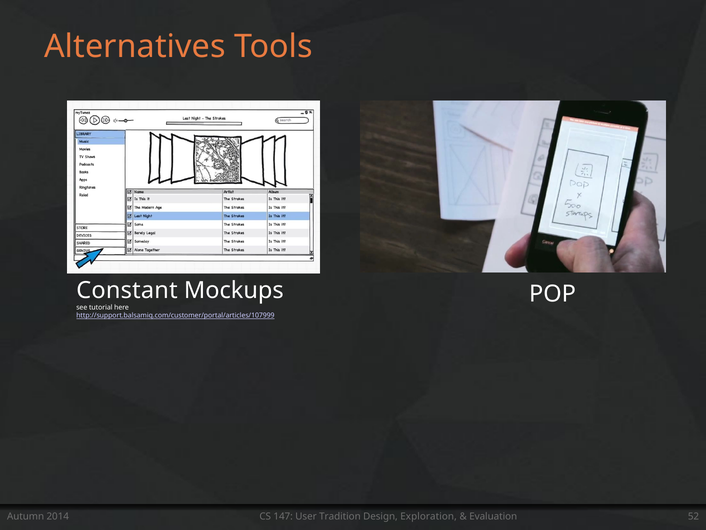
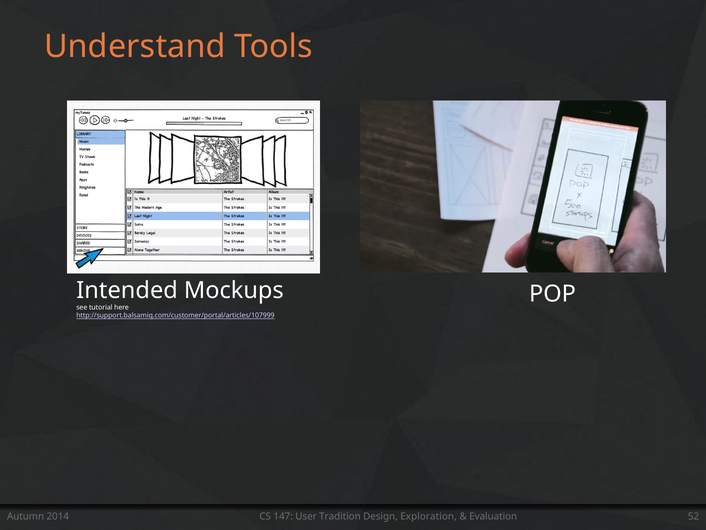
Alternatives: Alternatives -> Understand (135, 46)
Constant: Constant -> Intended (127, 290)
